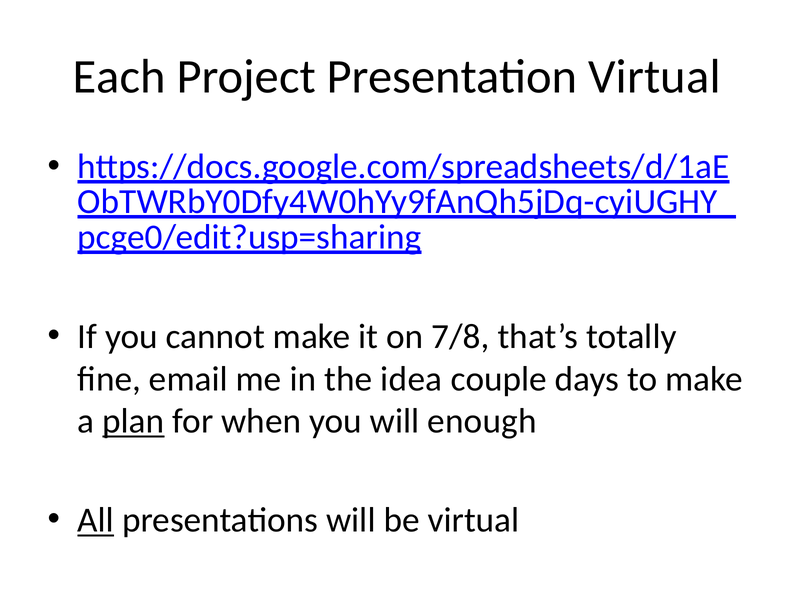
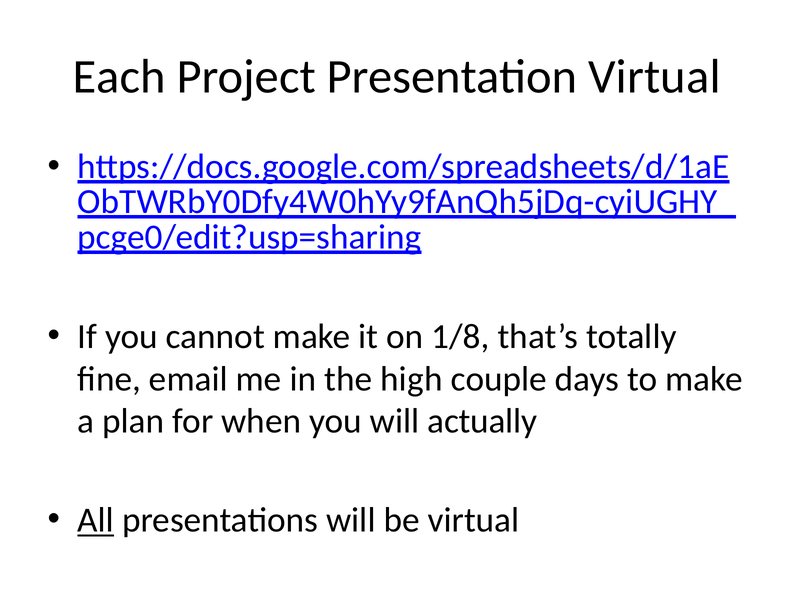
7/8: 7/8 -> 1/8 (461, 337)
idea: idea -> high (411, 379)
plan underline: present -> none (133, 422)
enough: enough -> actually (482, 422)
